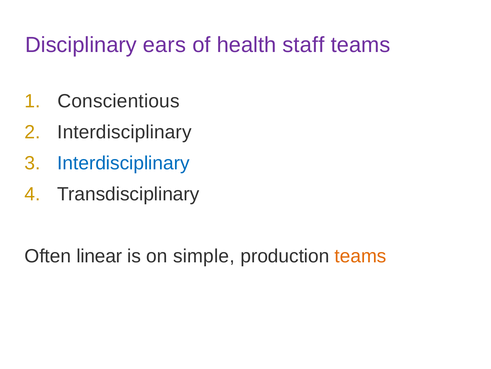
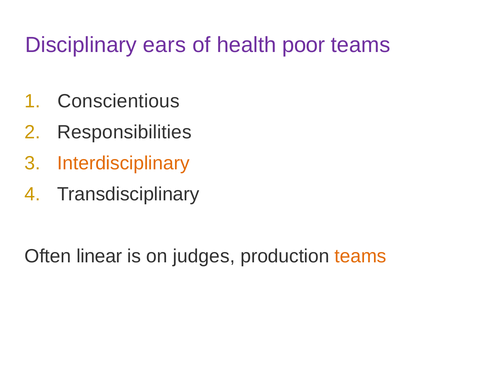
staff: staff -> poor (304, 45)
Interdisciplinary: Interdisciplinary -> Responsibilities (124, 132)
Interdisciplinary colour: blue -> orange (123, 163)
simple: simple -> judges (204, 256)
